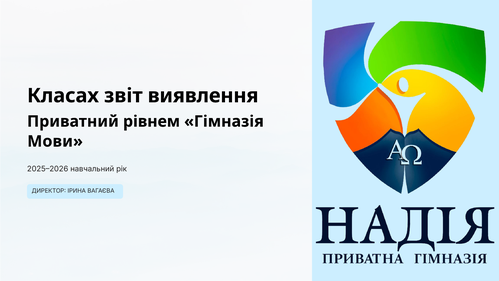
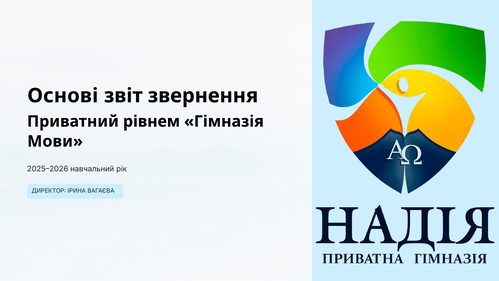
Класах: Класах -> Основі (63, 96)
виявлення: виявлення -> звернення (203, 96)
